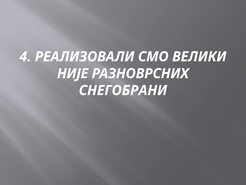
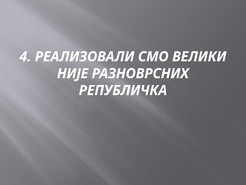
СНЕГОБРАНИ: СНЕГОБРАНИ -> РЕПУБЛИЧКА (123, 90)
